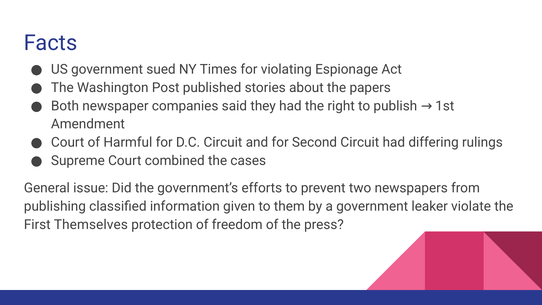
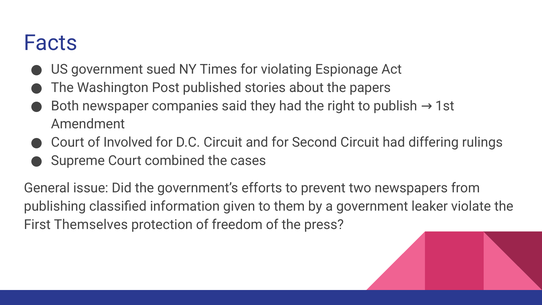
Harmful: Harmful -> Involved (128, 142)
